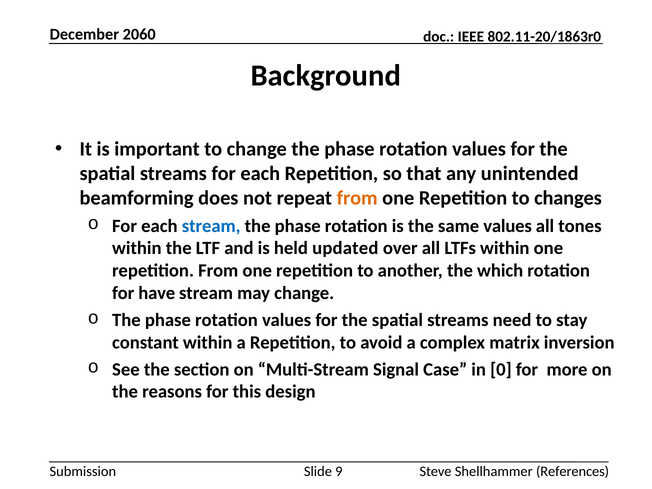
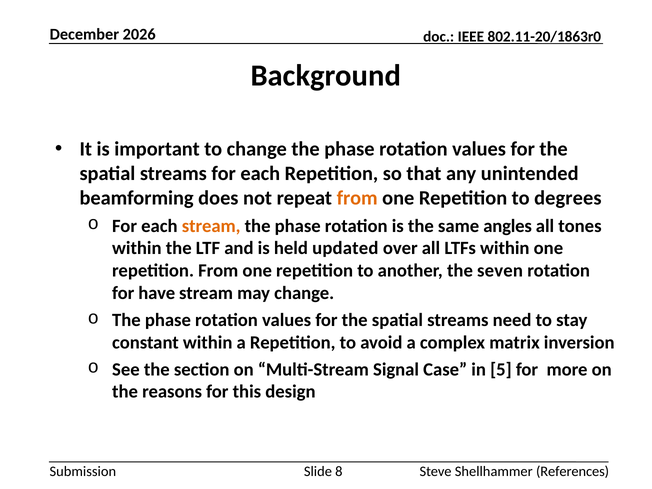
2060: 2060 -> 2026 (139, 35)
changes: changes -> degrees (568, 198)
stream colour: blue -> orange (211, 226)
same values: values -> angles (508, 226)
which: which -> seven (500, 271)
0: 0 -> 5 (501, 369)
9: 9 -> 8 (339, 471)
